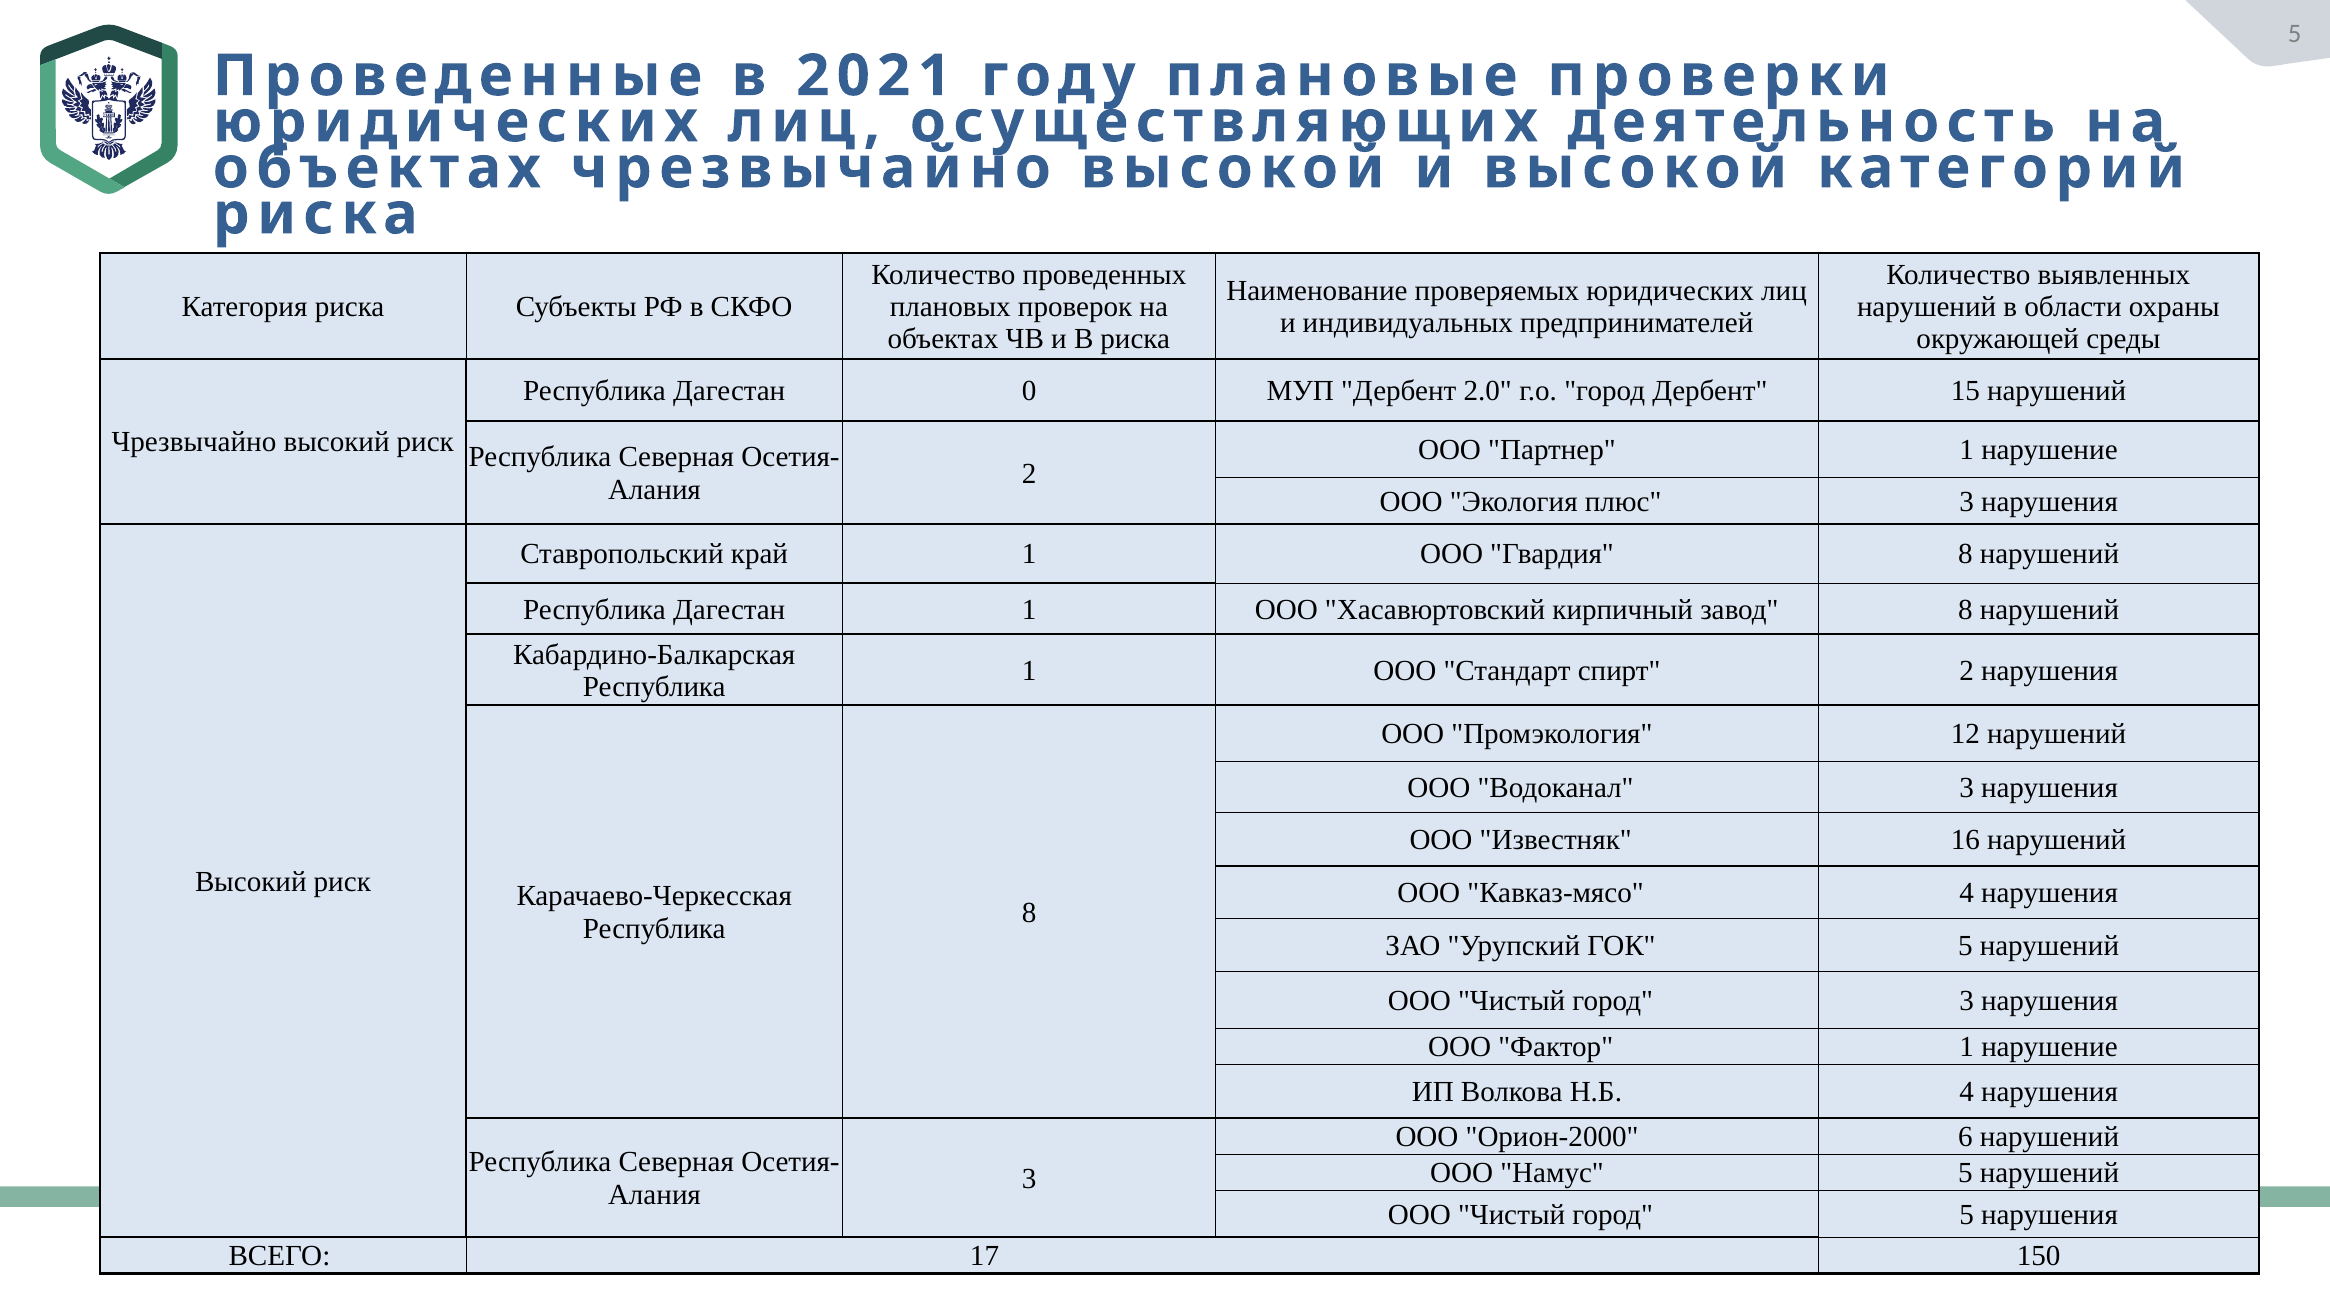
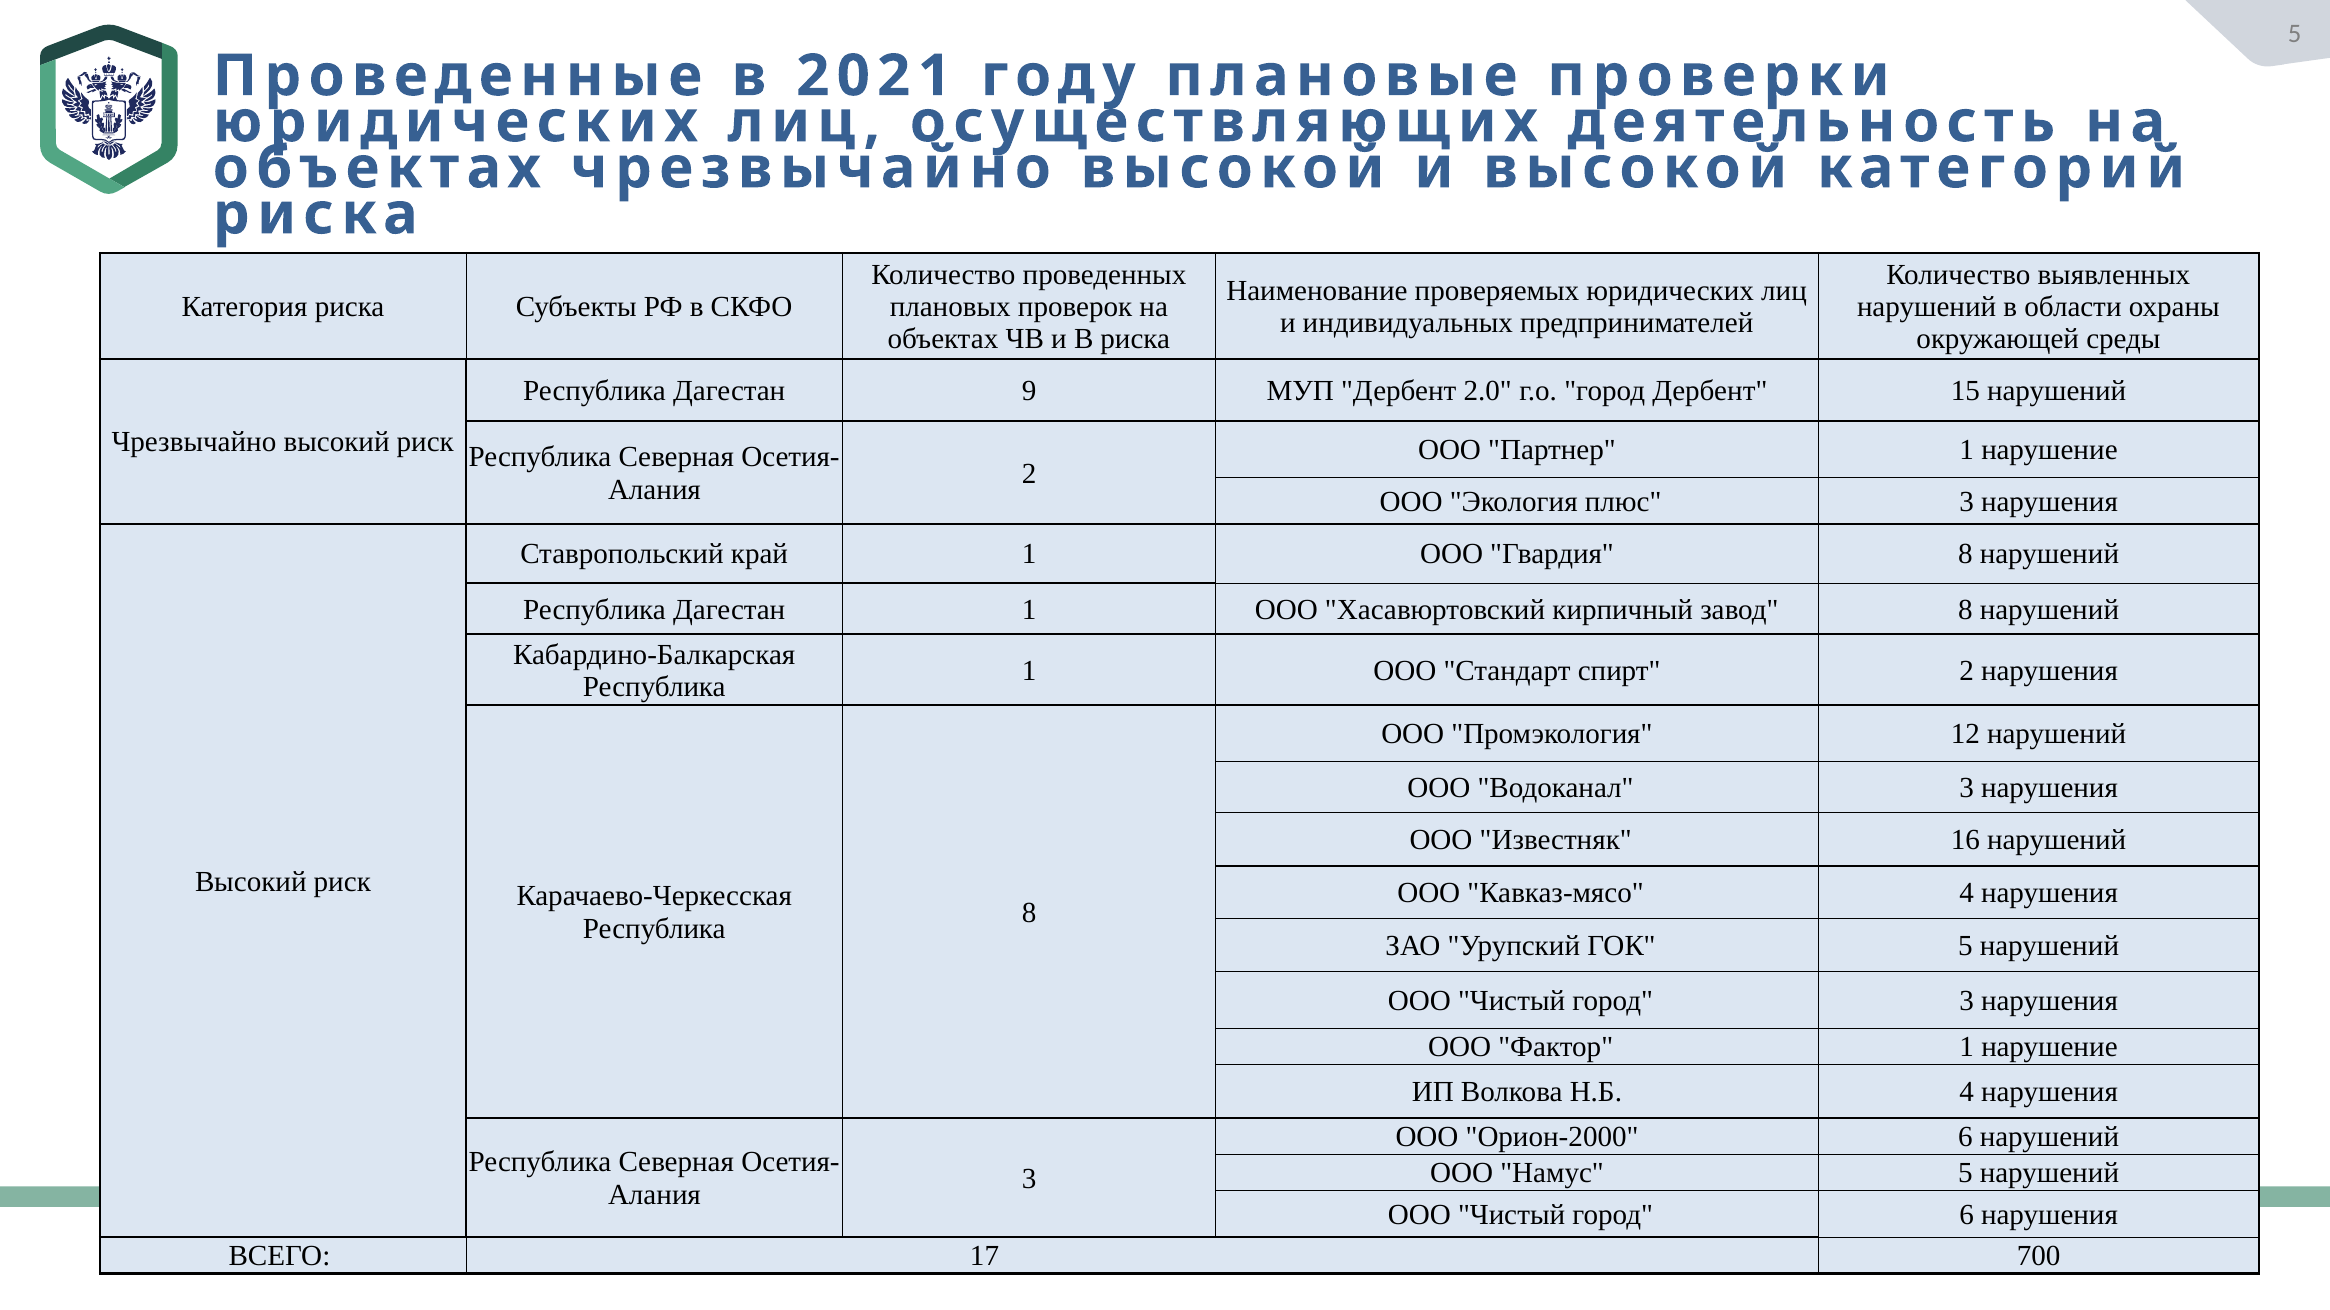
0: 0 -> 9 (1029, 391)
город 5: 5 -> 6 (1967, 1215)
150: 150 -> 700 (2039, 1257)
